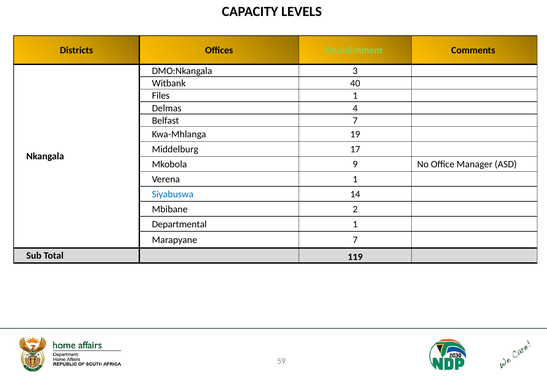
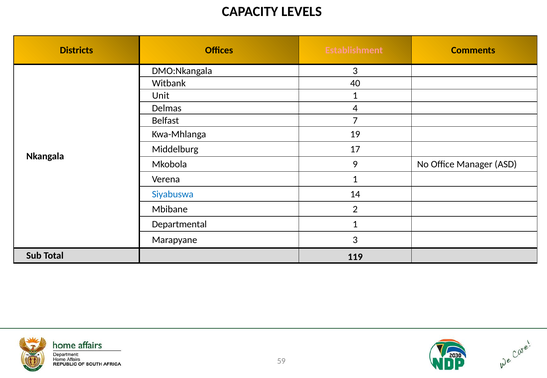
Establishment colour: light green -> pink (354, 50)
Files: Files -> Unit (161, 96)
Marapyane 7: 7 -> 3 (355, 240)
